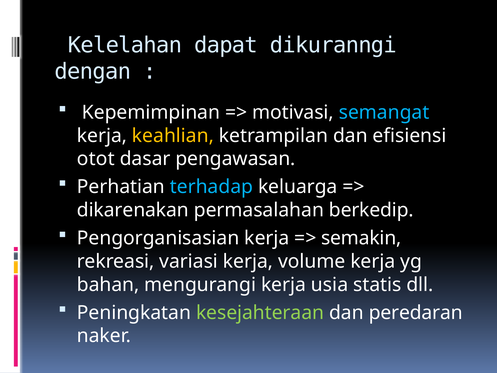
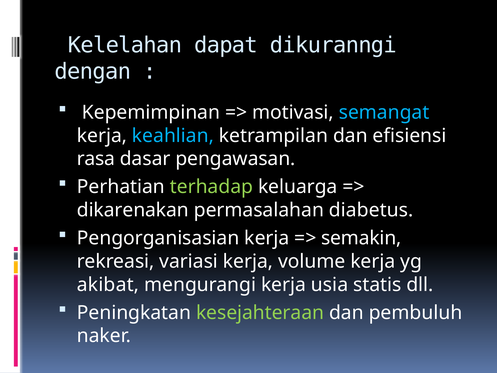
keahlian colour: yellow -> light blue (173, 136)
otot: otot -> rasa (96, 159)
terhadap colour: light blue -> light green (211, 187)
berkedip: berkedip -> diabetus (371, 210)
bahan: bahan -> akibat (108, 284)
peredaran: peredaran -> pembuluh (416, 312)
